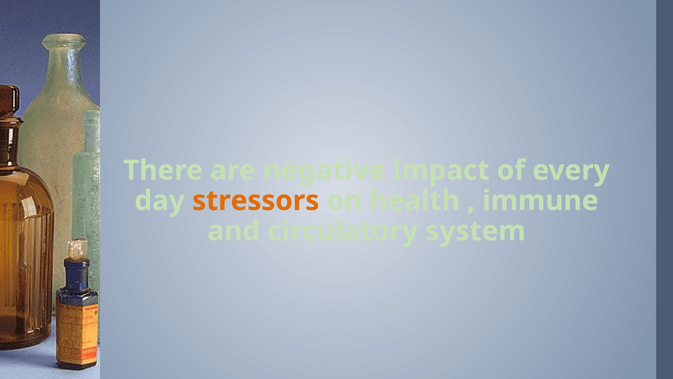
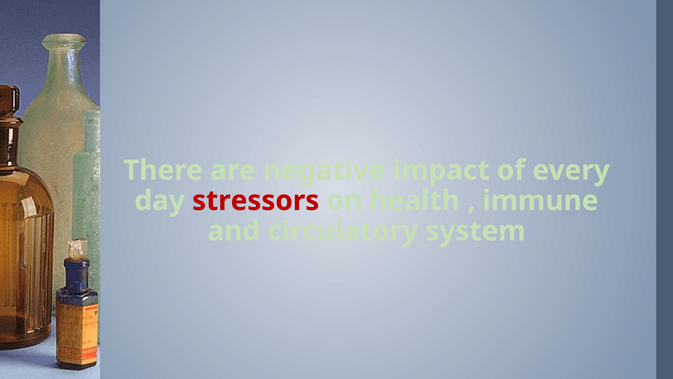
stressors colour: orange -> red (256, 201)
